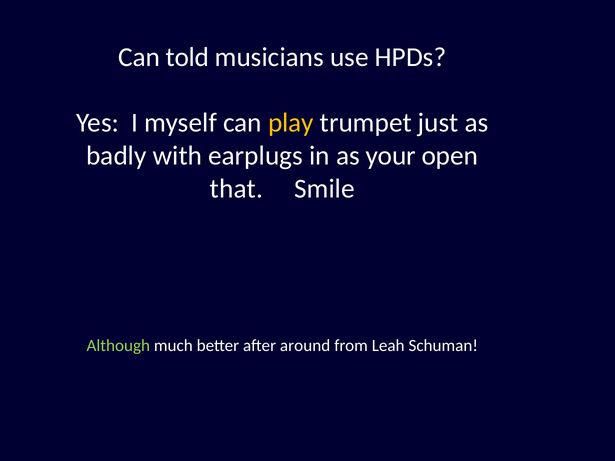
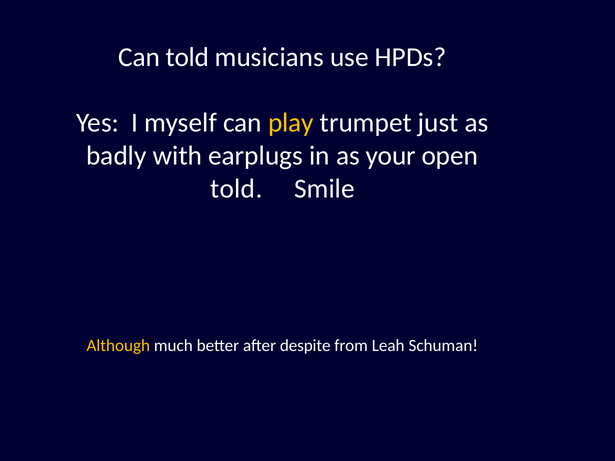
that: that -> told (236, 189)
Although colour: light green -> yellow (118, 346)
around: around -> despite (305, 346)
